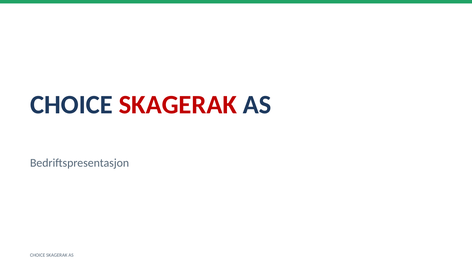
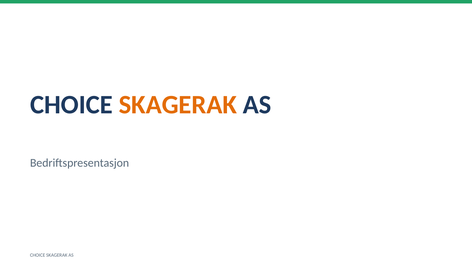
SKAGERAK colour: red -> orange (178, 105)
